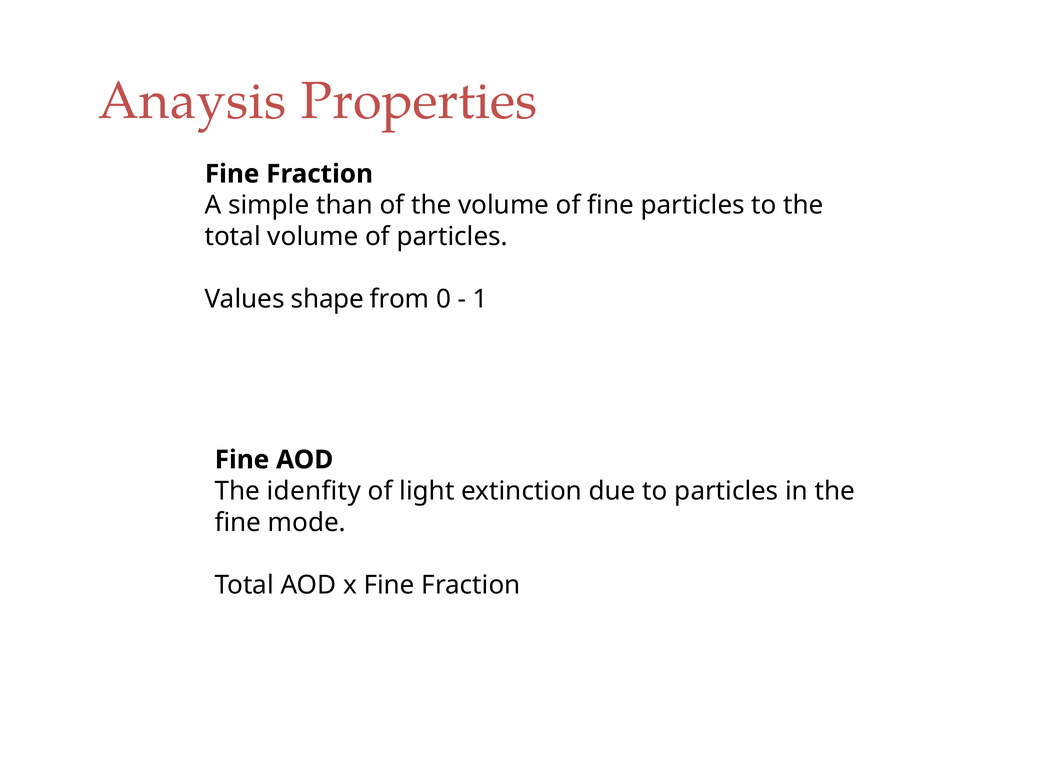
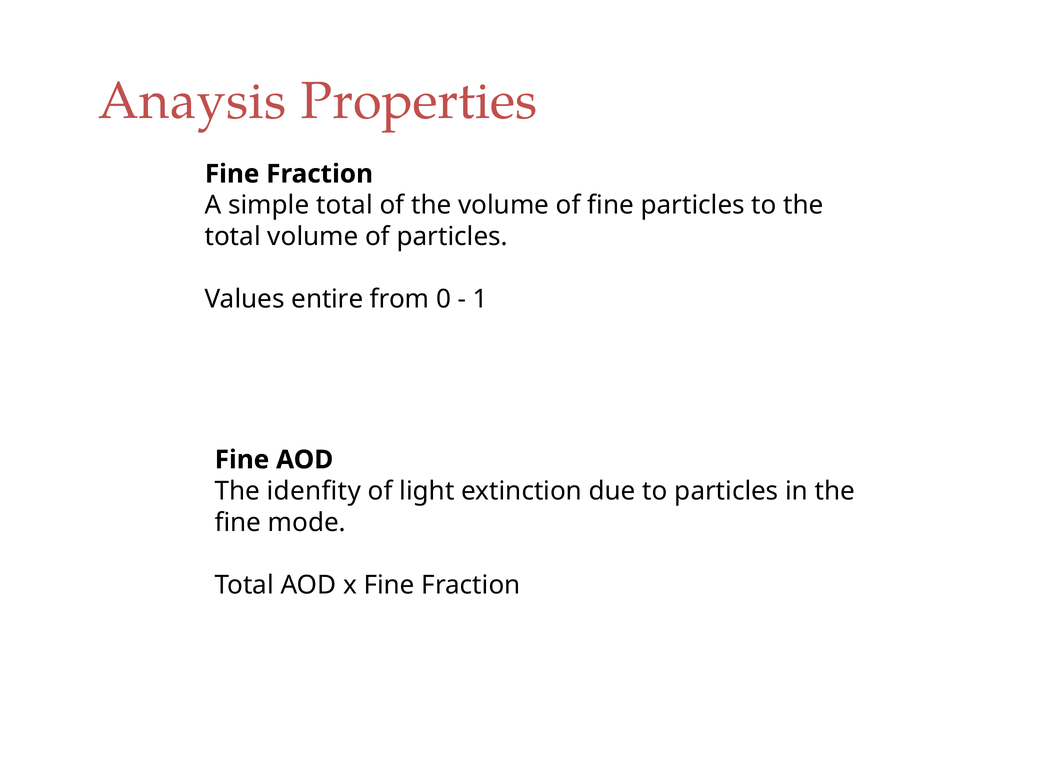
simple than: than -> total (344, 205)
shape: shape -> entire (327, 299)
